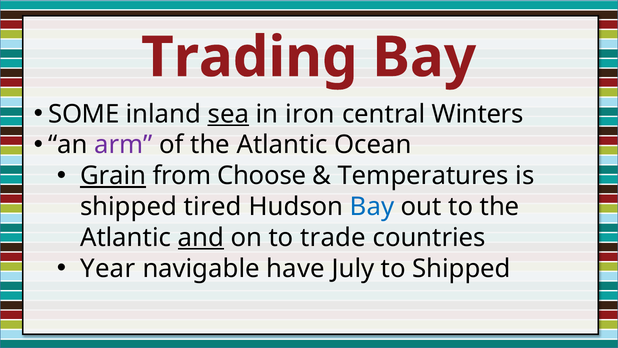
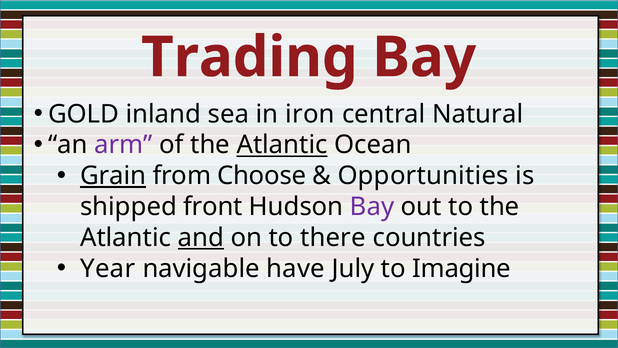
SOME: SOME -> GOLD (84, 114)
sea underline: present -> none (228, 114)
Winters: Winters -> Natural (478, 114)
Atlantic underline: none -> present (282, 145)
Temperatures: Temperatures -> Opportunities (423, 176)
tired: tired -> front (213, 207)
Bay colour: blue -> purple (372, 207)
trade: trade -> there (333, 238)
to Shipped: Shipped -> Imagine (462, 268)
